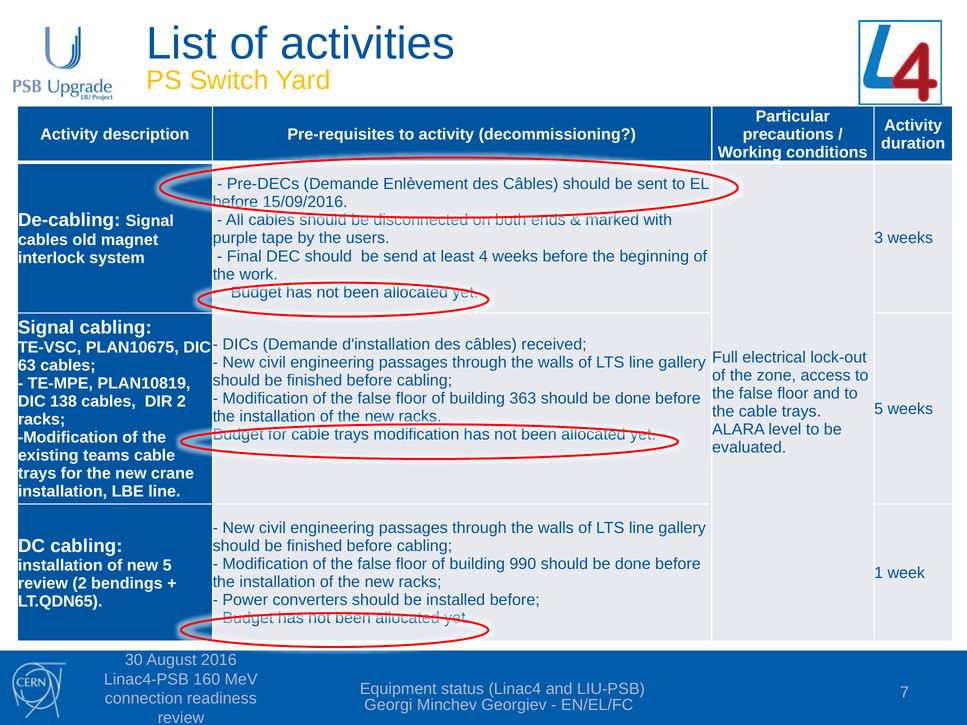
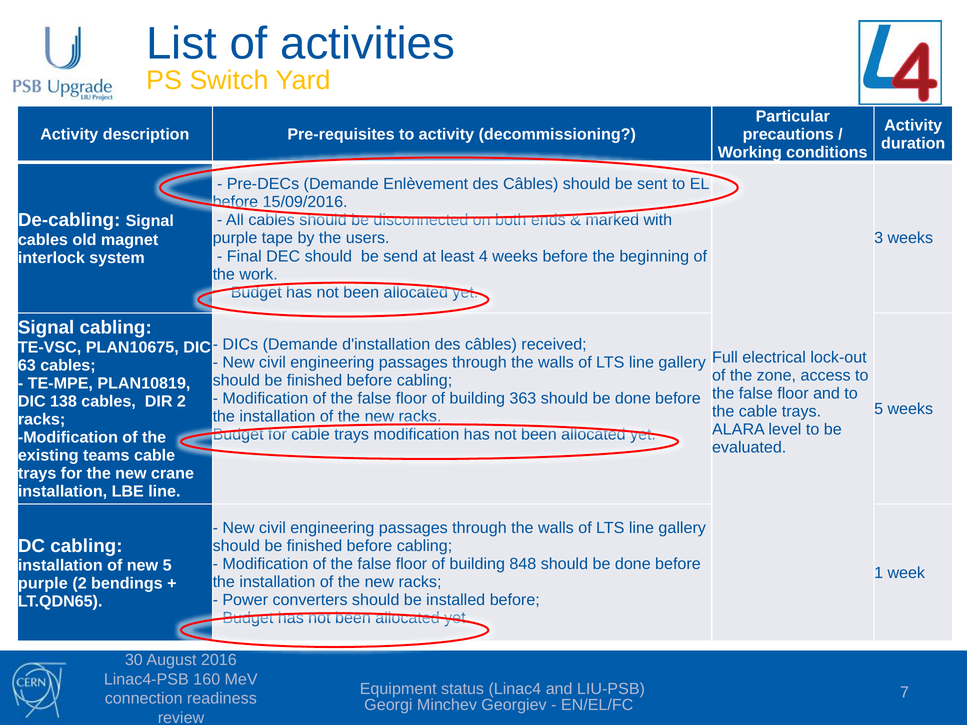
990: 990 -> 848 (523, 564)
review: review -> purple (43, 584)
